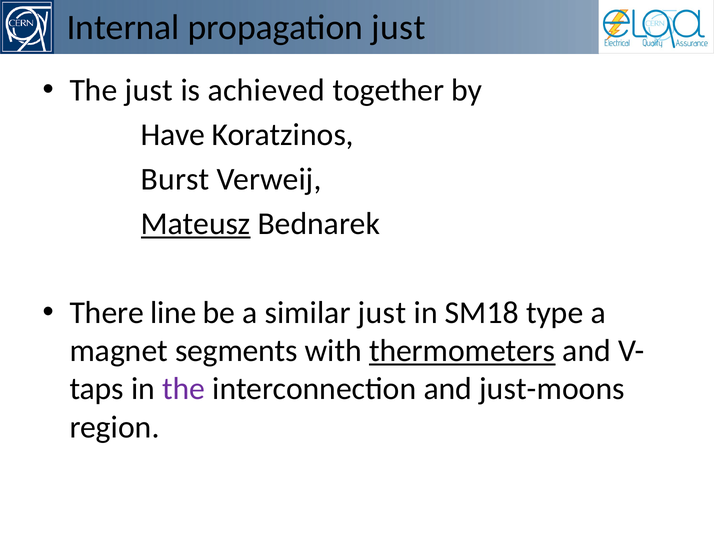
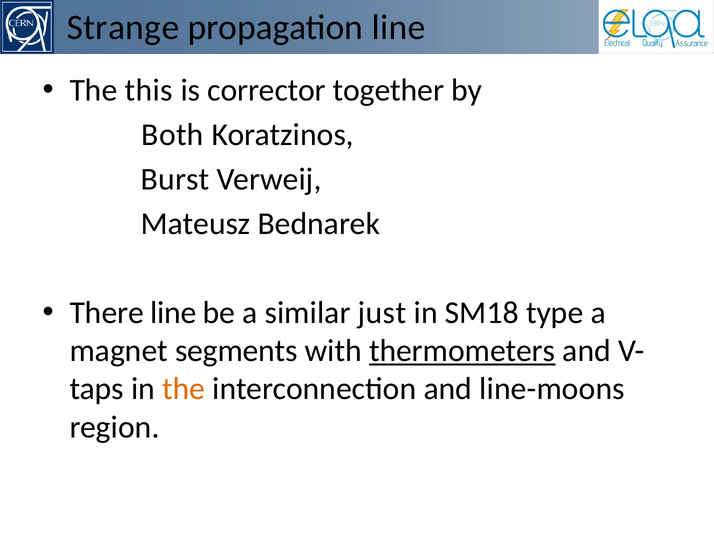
Internal: Internal -> Strange (123, 27)
propagation just: just -> line (399, 27)
The just: just -> this (149, 90)
achieved: achieved -> corrector (267, 90)
Have: Have -> Both (173, 135)
Mateusz underline: present -> none (196, 224)
the colour: purple -> orange (184, 389)
just-moons: just-moons -> line-moons (552, 389)
